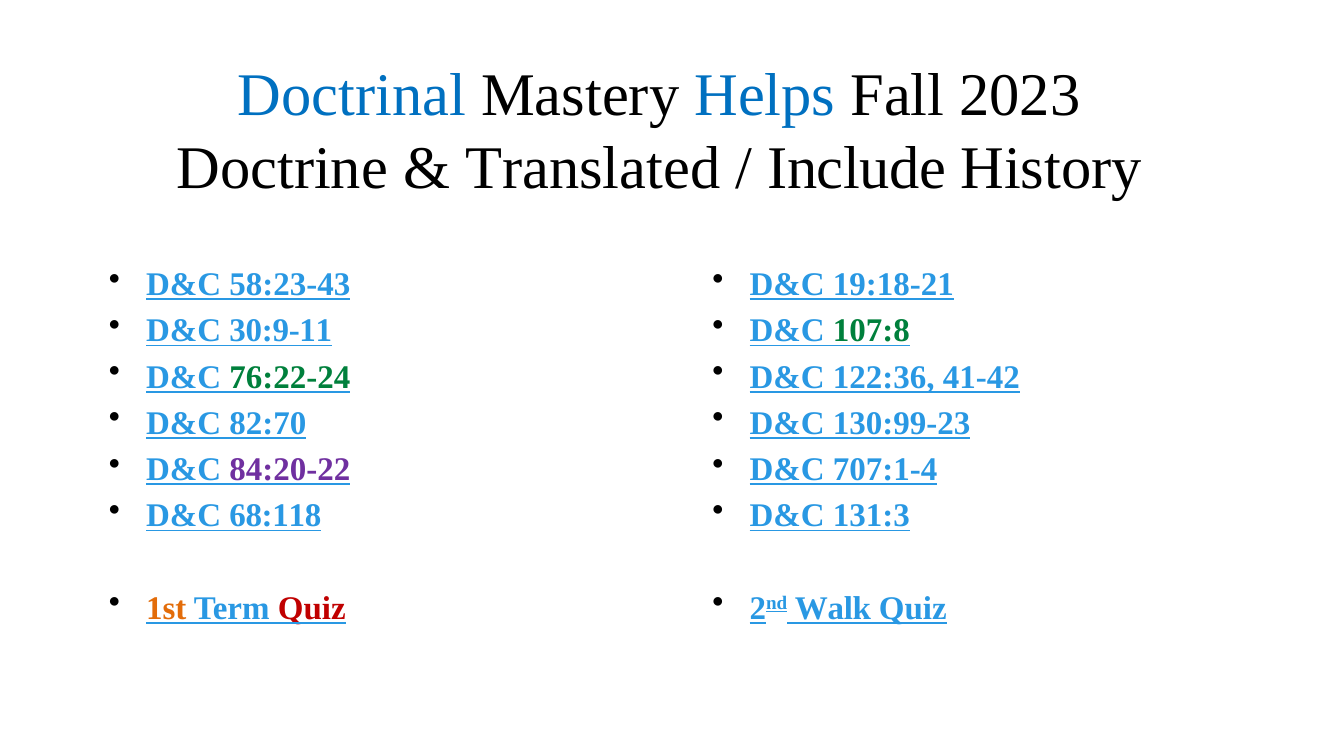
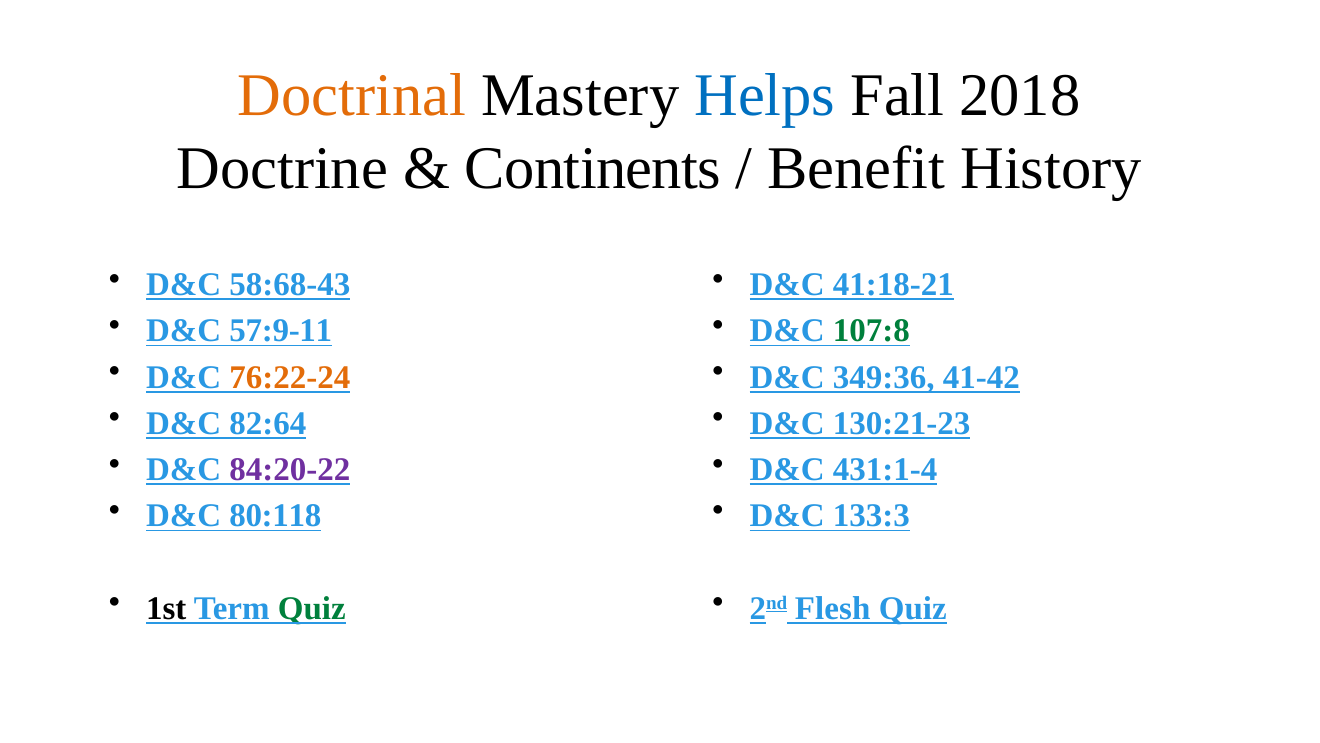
Doctrinal colour: blue -> orange (352, 96)
2023: 2023 -> 2018 (1020, 96)
Translated: Translated -> Continents (593, 168)
Include: Include -> Benefit (856, 168)
58:23-43: 58:23-43 -> 58:68-43 (290, 285)
19:18-21: 19:18-21 -> 41:18-21 (893, 285)
30:9-11: 30:9-11 -> 57:9-11 (281, 331)
76:22-24 colour: green -> orange (290, 377)
122:36: 122:36 -> 349:36 (884, 377)
82:70: 82:70 -> 82:64 (268, 423)
130:99-23: 130:99-23 -> 130:21-23 (902, 423)
707:1-4: 707:1-4 -> 431:1-4 (885, 469)
68:118: 68:118 -> 80:118 (275, 515)
131:3: 131:3 -> 133:3 (871, 515)
1st colour: orange -> black (166, 608)
Quiz colour: red -> green (312, 608)
Walk: Walk -> Flesh (833, 608)
